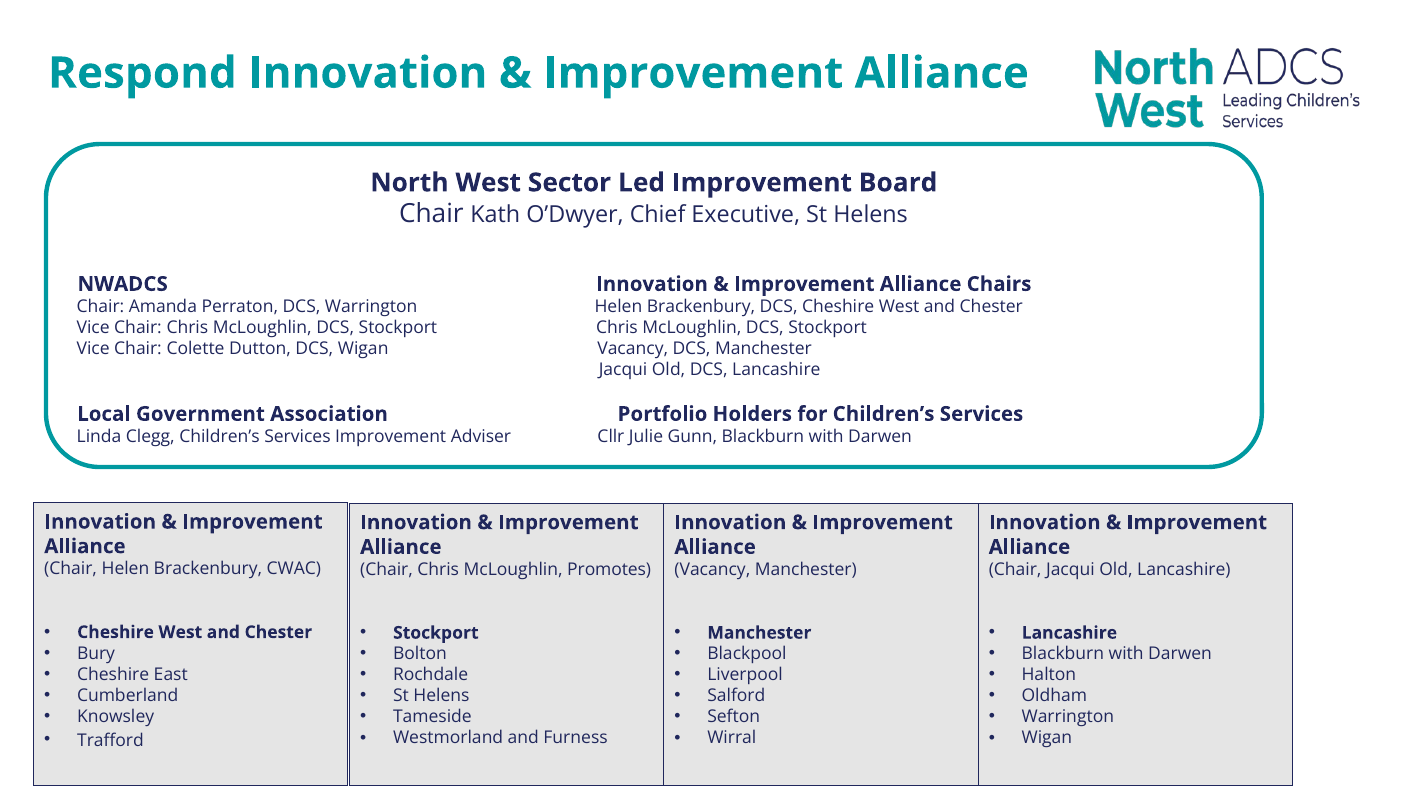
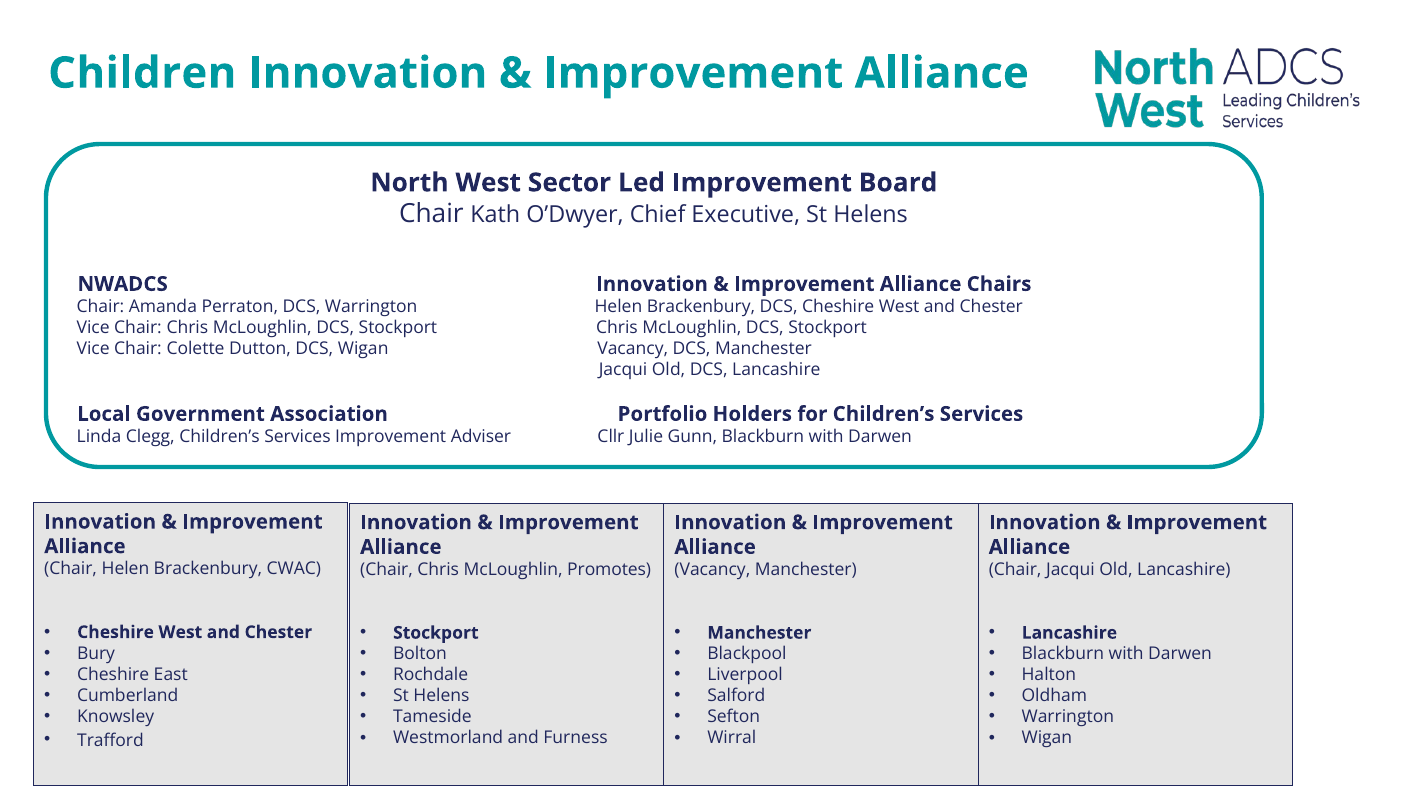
Respond: Respond -> Children (142, 73)
